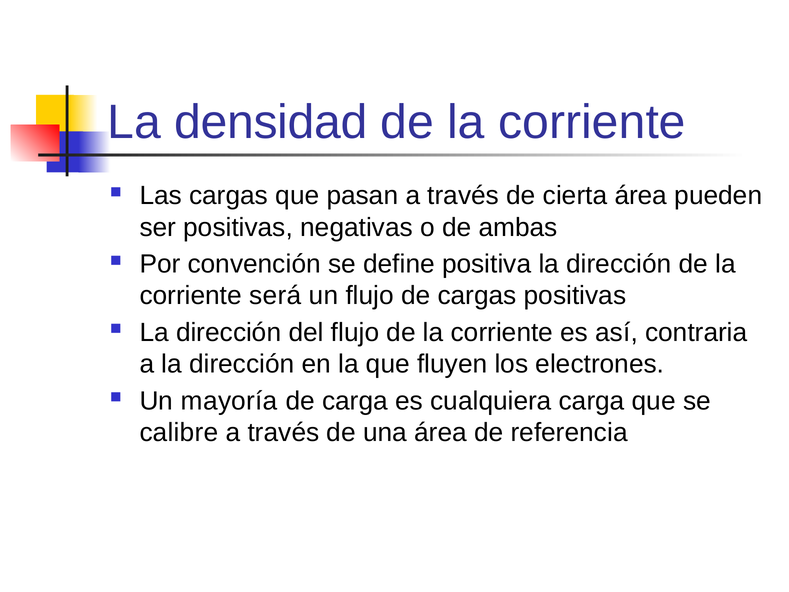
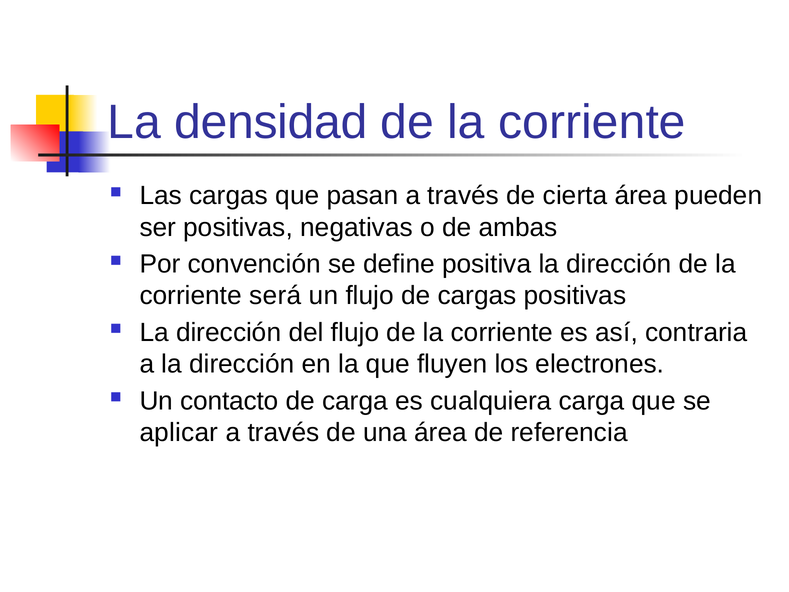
mayoría: mayoría -> contacto (229, 401)
calibre: calibre -> aplicar (179, 432)
